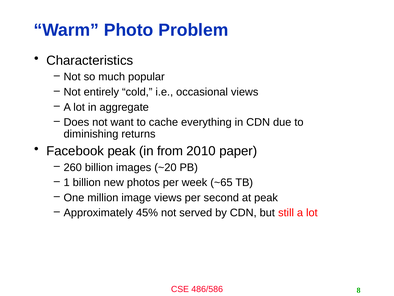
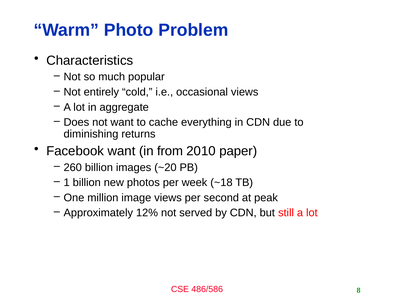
Facebook peak: peak -> want (122, 151)
~65: ~65 -> ~18 (221, 182)
45%: 45% -> 12% (147, 212)
